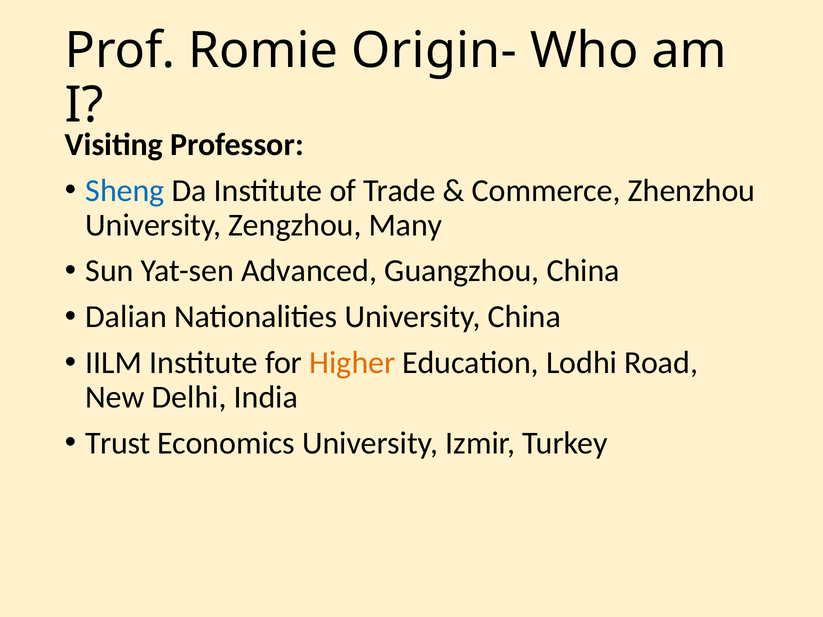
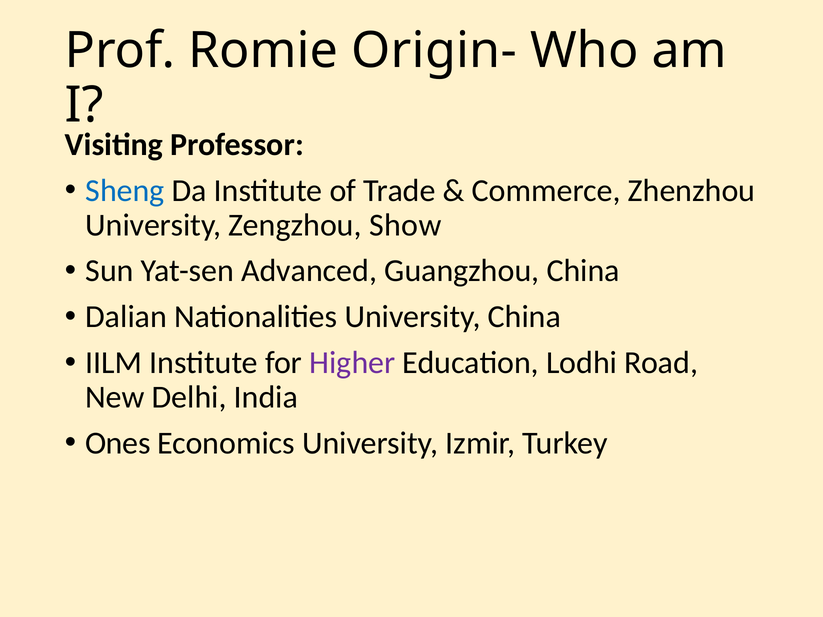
Many: Many -> Show (405, 225)
Higher colour: orange -> purple (352, 363)
Trust: Trust -> Ones (118, 443)
